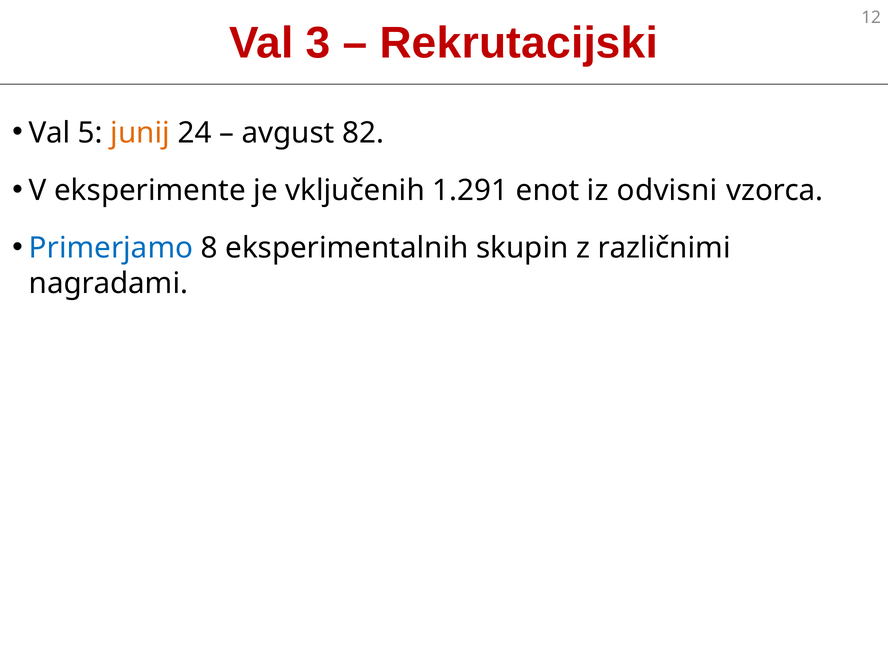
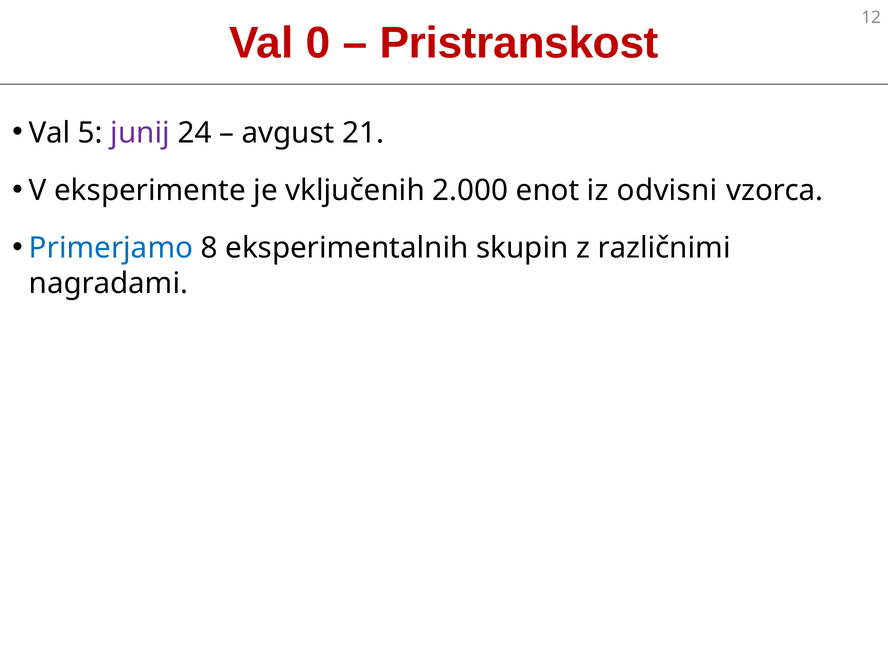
3: 3 -> 0 (318, 43)
Rekrutacijski: Rekrutacijski -> Pristranskost (519, 43)
junij colour: orange -> purple (140, 133)
82: 82 -> 21 (363, 133)
1.291: 1.291 -> 2.000 (470, 190)
